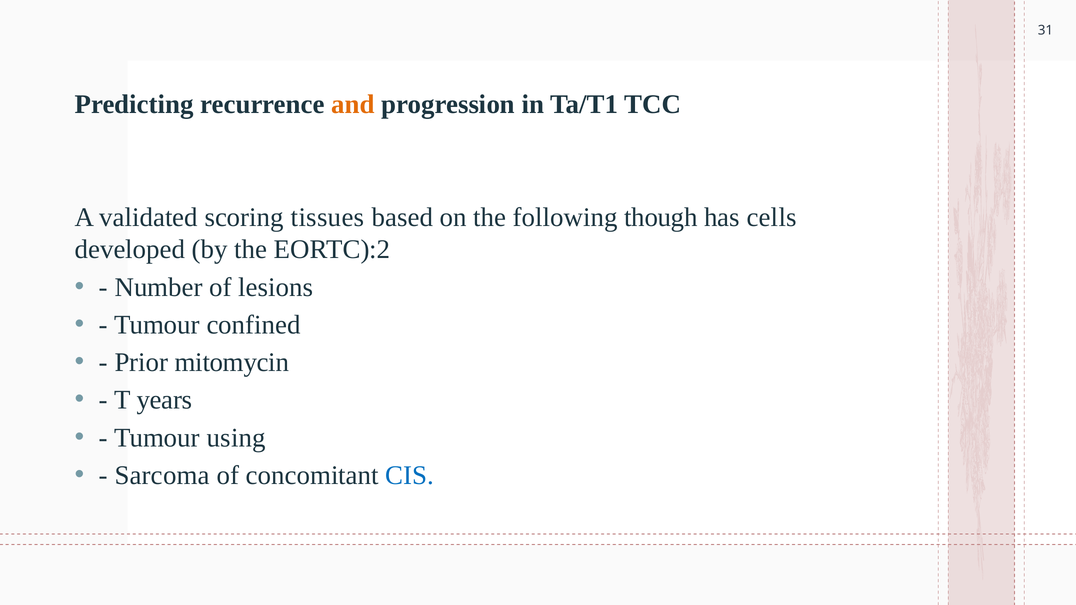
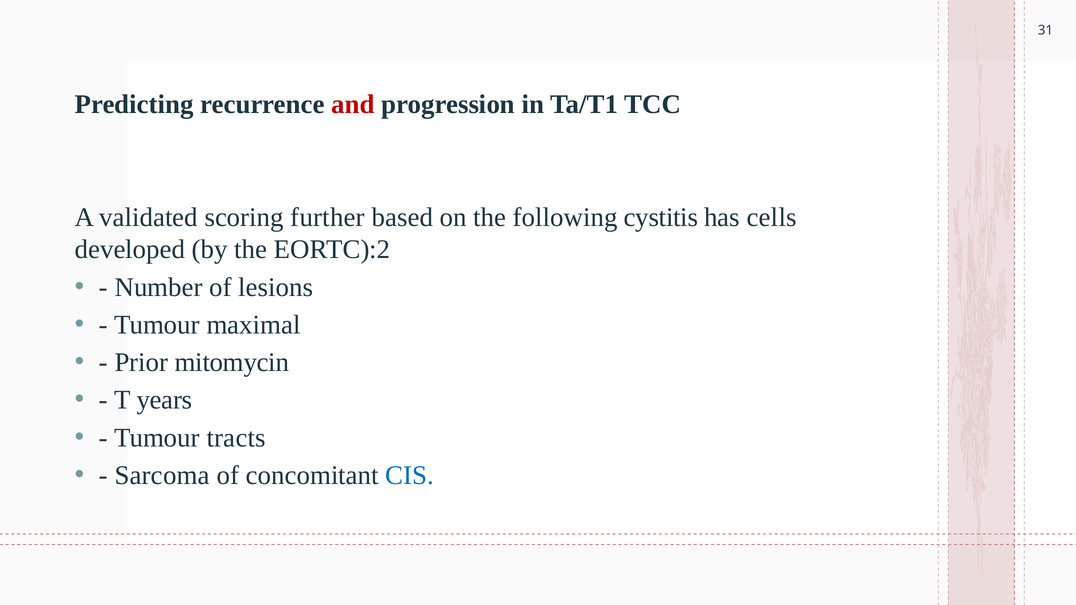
and colour: orange -> red (353, 104)
tissues: tissues -> further (328, 217)
though: though -> cystitis (661, 217)
confined: confined -> maximal (254, 325)
using: using -> tracts (236, 438)
